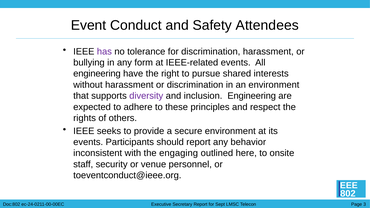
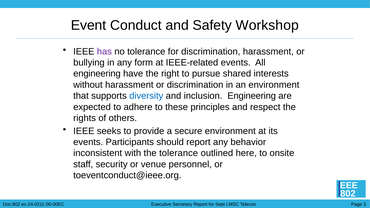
Attendees: Attendees -> Workshop (267, 25)
diversity colour: purple -> blue (146, 96)
the engaging: engaging -> tolerance (179, 153)
